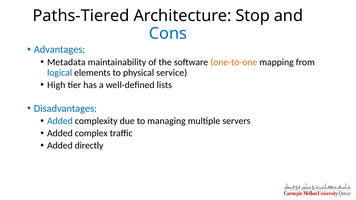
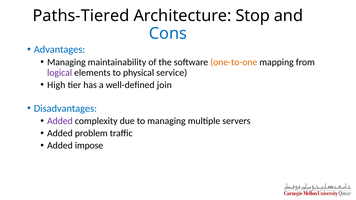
Metadata: Metadata -> Managing (66, 62)
logical colour: blue -> purple (60, 73)
lists: lists -> join (164, 85)
Added colour: blue -> purple (60, 121)
complex: complex -> problem (91, 133)
directly: directly -> impose (89, 146)
